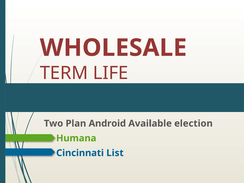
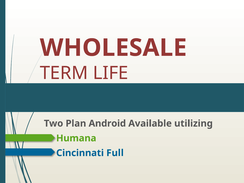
election: election -> utilizing (193, 123)
List: List -> Full (115, 153)
